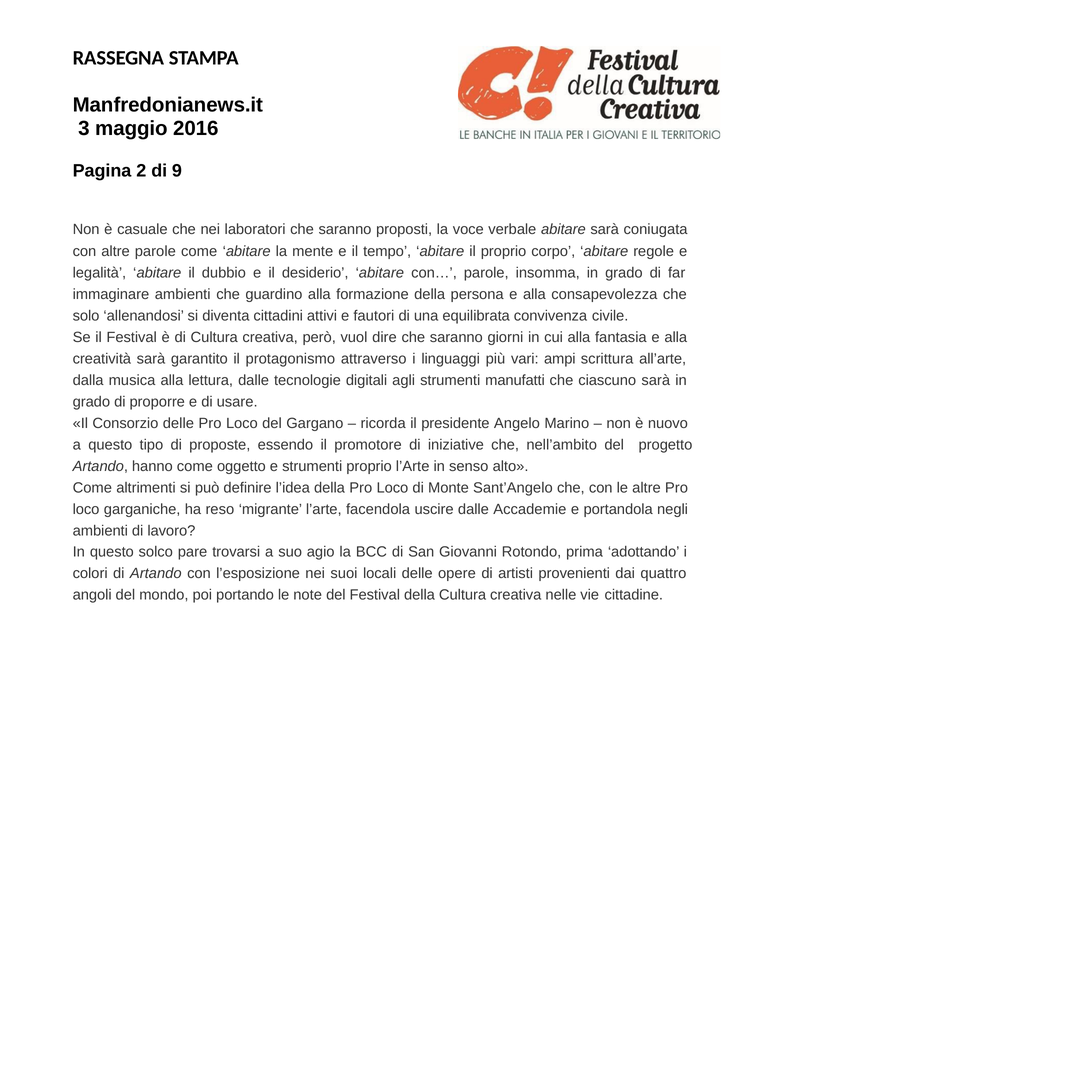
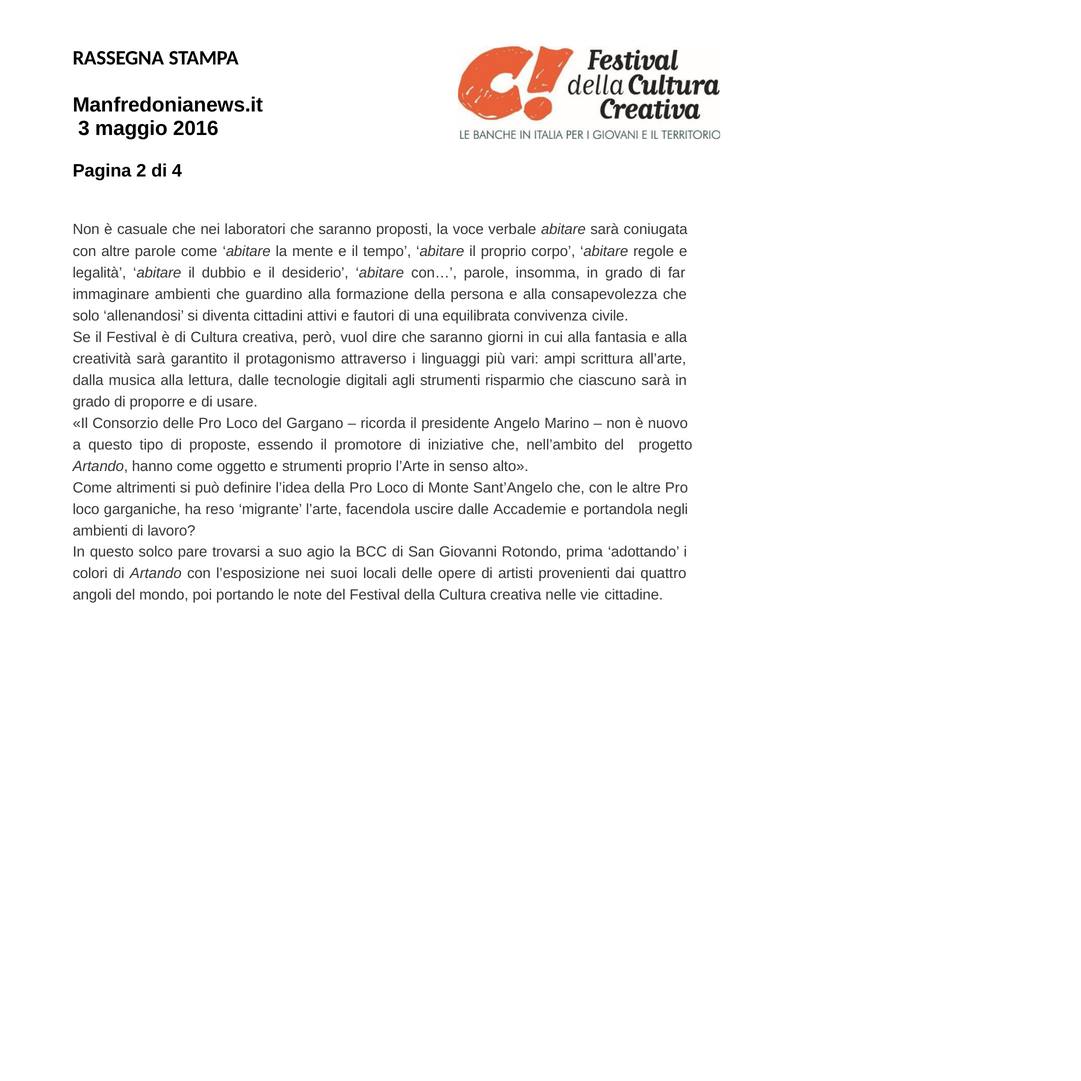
9: 9 -> 4 (177, 171)
manufatti: manufatti -> risparmio (515, 380)
